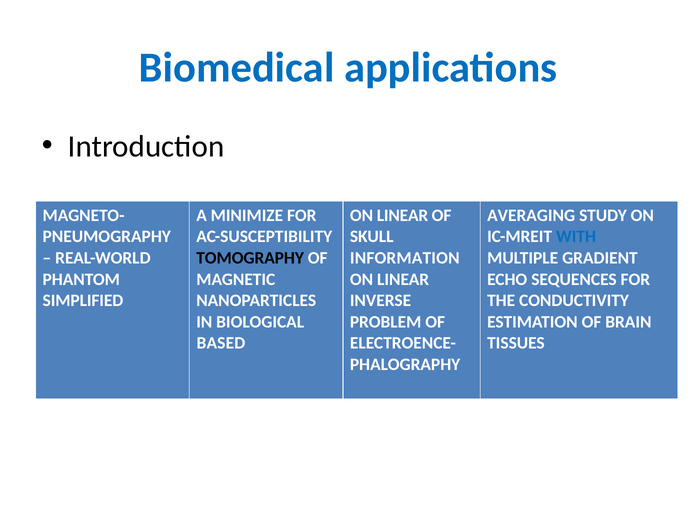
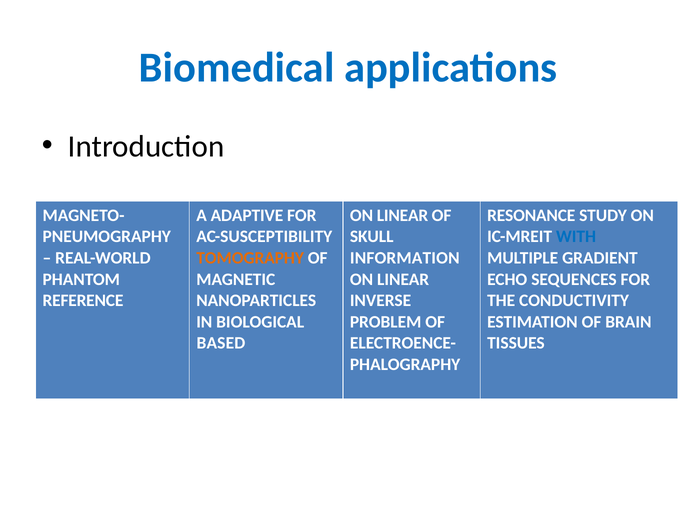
MINIMIZE: MINIMIZE -> ADAPTIVE (247, 215)
AVERAGING: AVERAGING -> RESONANCE (531, 215)
TOMOGRAPHY colour: black -> orange (250, 258)
SIMPLIFIED: SIMPLIFIED -> REFERENCE (83, 300)
